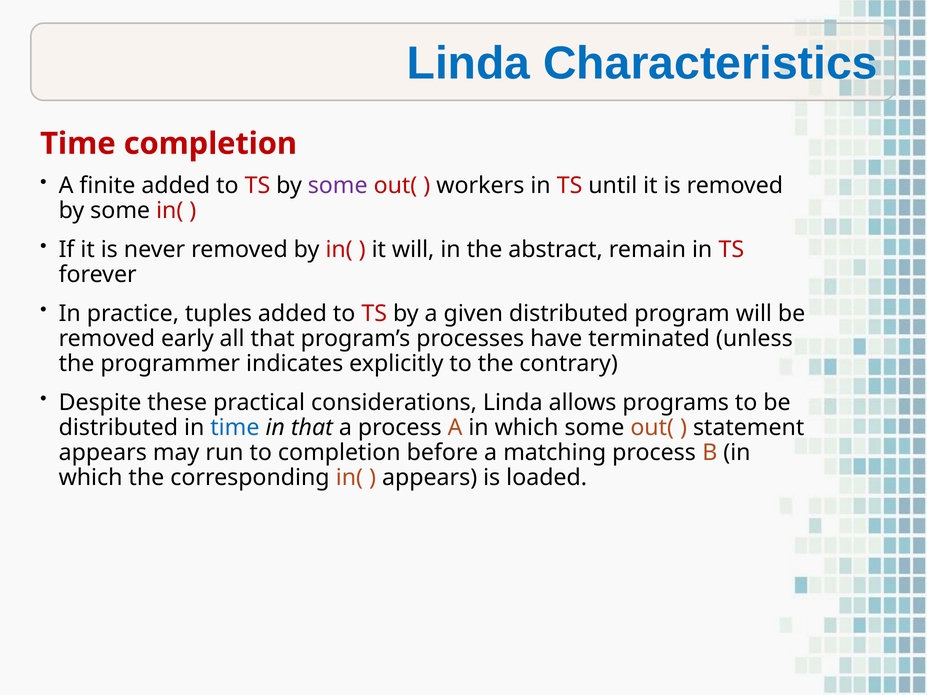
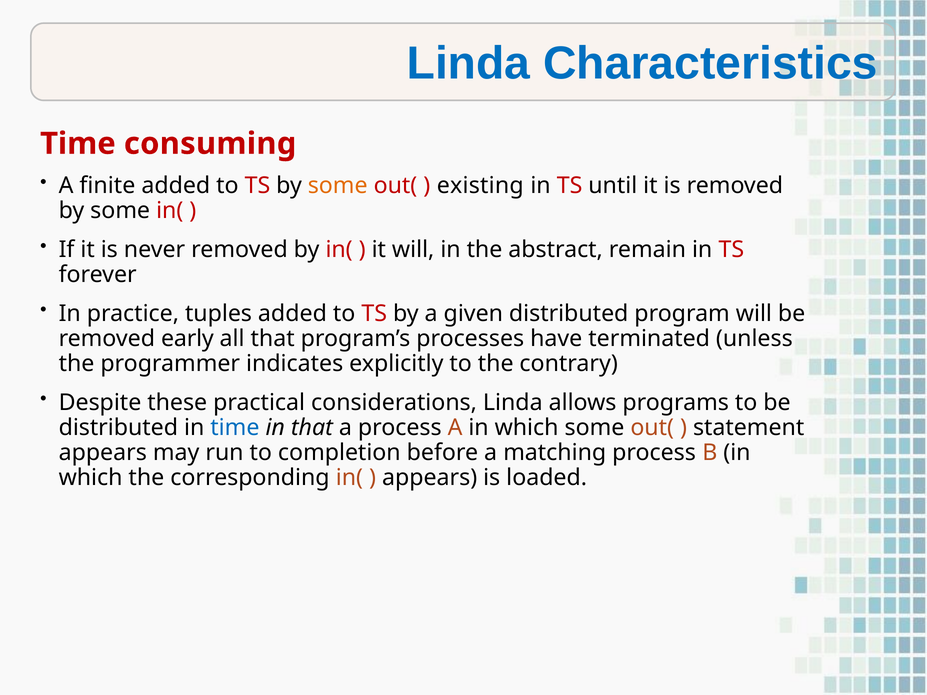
Time completion: completion -> consuming (210, 144)
some colour: purple -> orange (338, 186)
workers: workers -> existing (480, 186)
